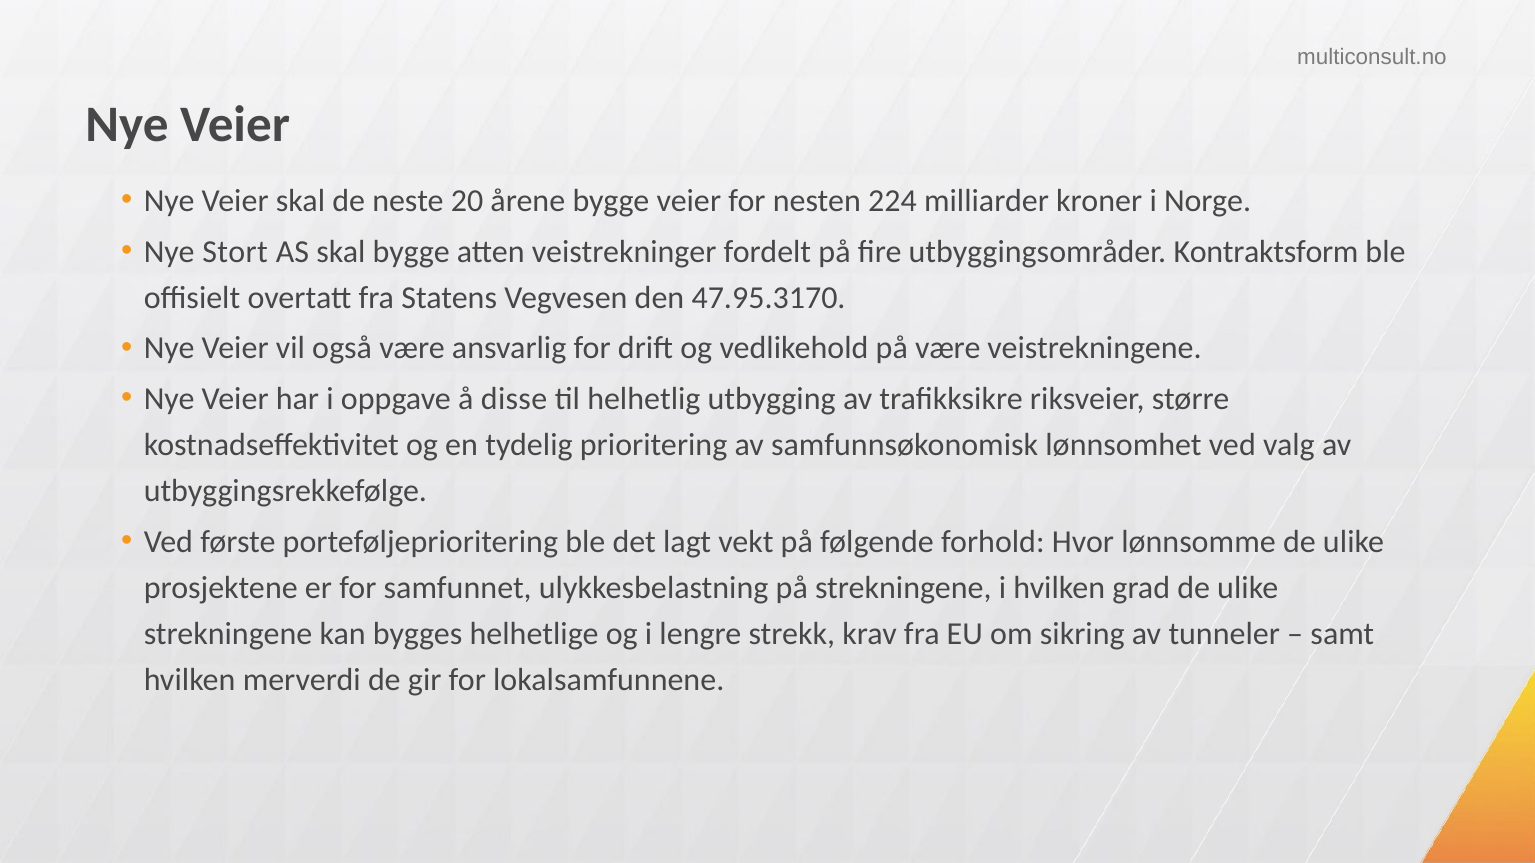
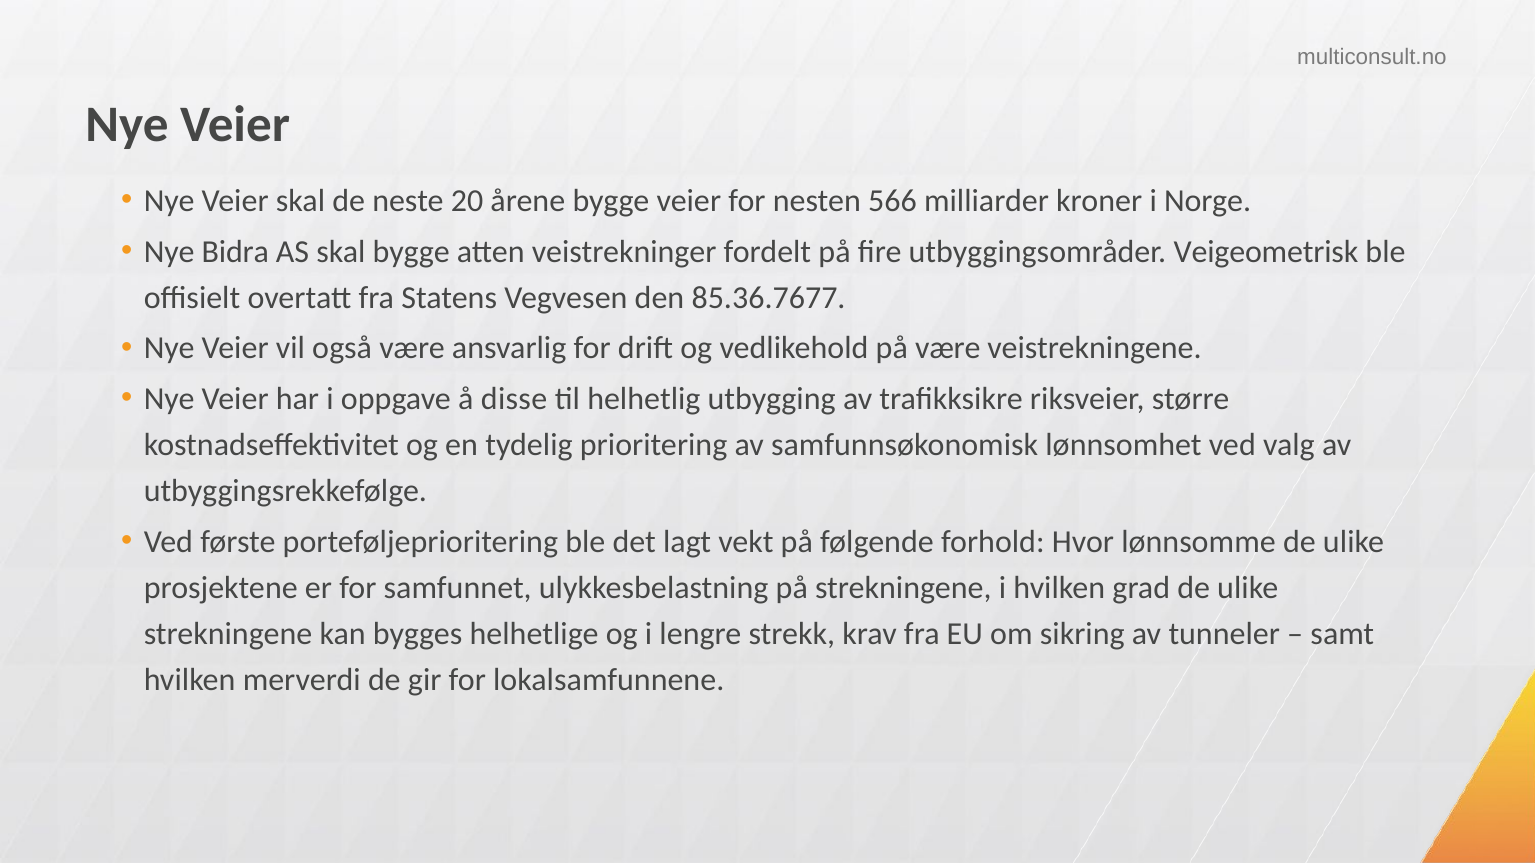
224: 224 -> 566 (892, 201)
Stort: Stort -> Bidra (235, 252)
Kontraktsform: Kontraktsform -> Veigeometrisk (1266, 252)
47.95.3170: 47.95.3170 -> 85.36.7677 (769, 298)
